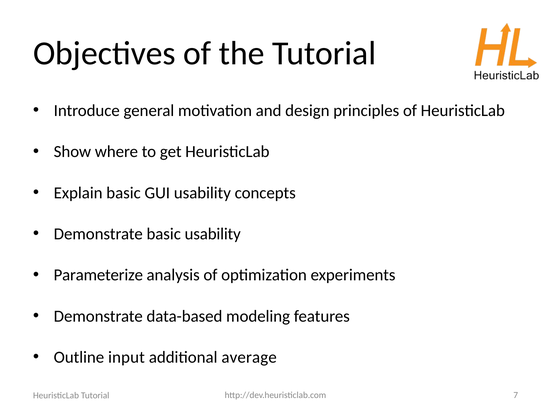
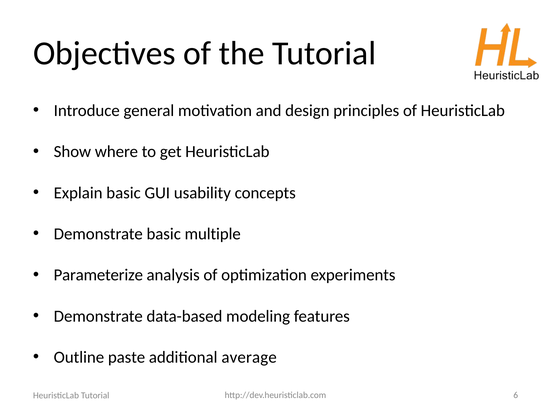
basic usability: usability -> multiple (213, 234)
input: input -> paste (127, 357)
7: 7 -> 6 (516, 395)
